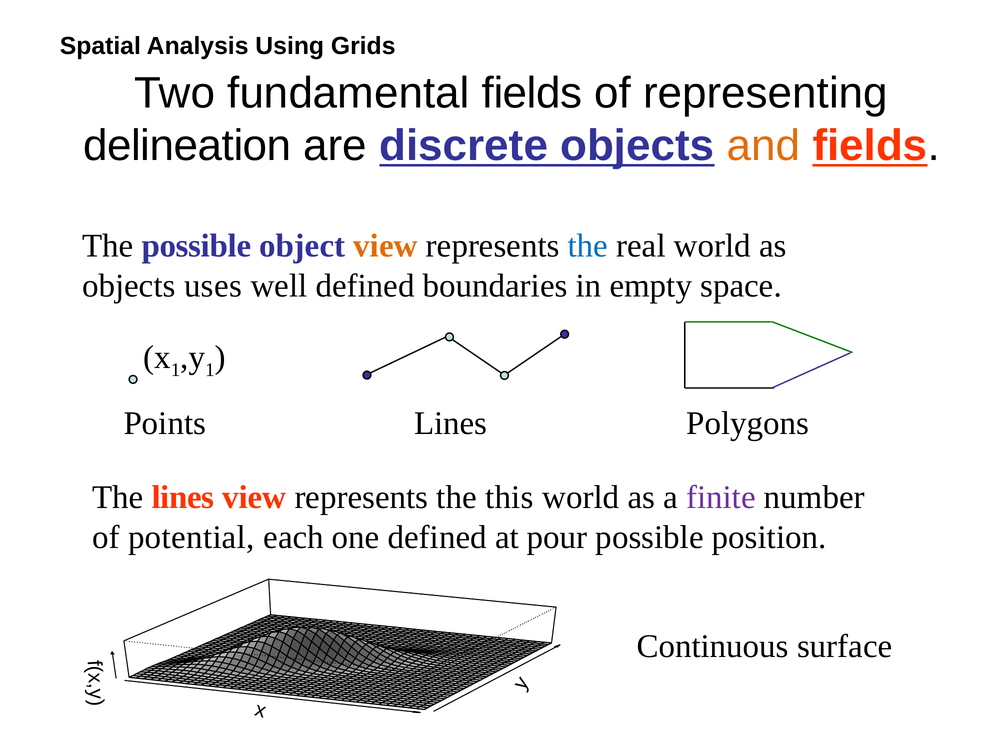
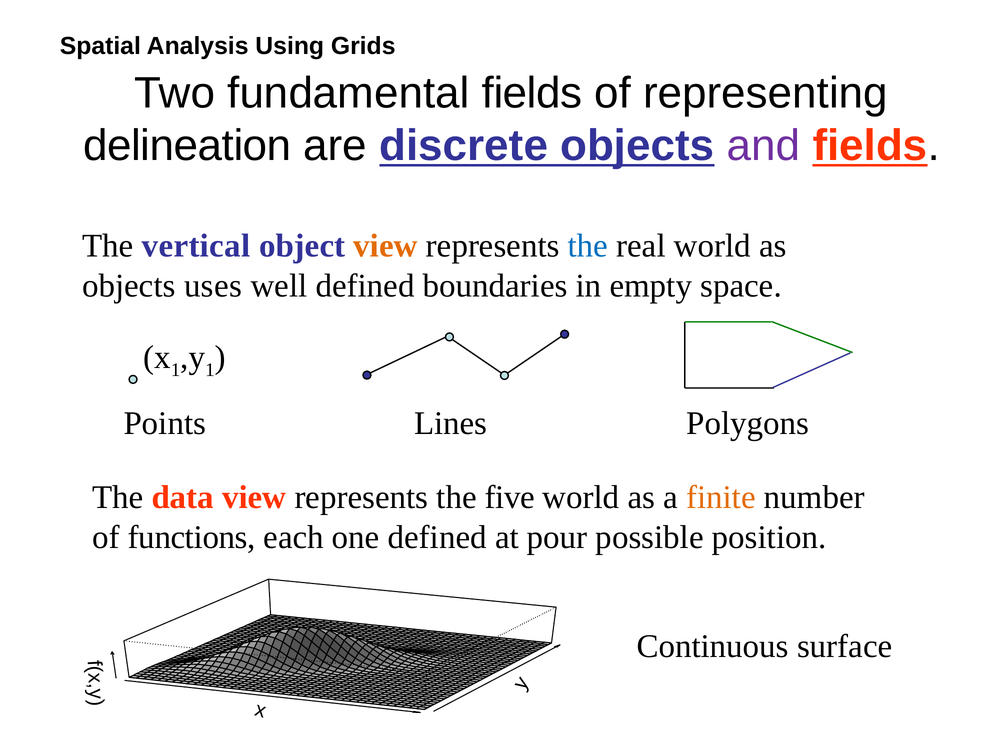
and colour: orange -> purple (764, 146)
The possible: possible -> vertical (196, 246)
The lines: lines -> data (183, 497)
this: this -> five (510, 497)
finite colour: purple -> orange (721, 497)
potential: potential -> functions (192, 537)
